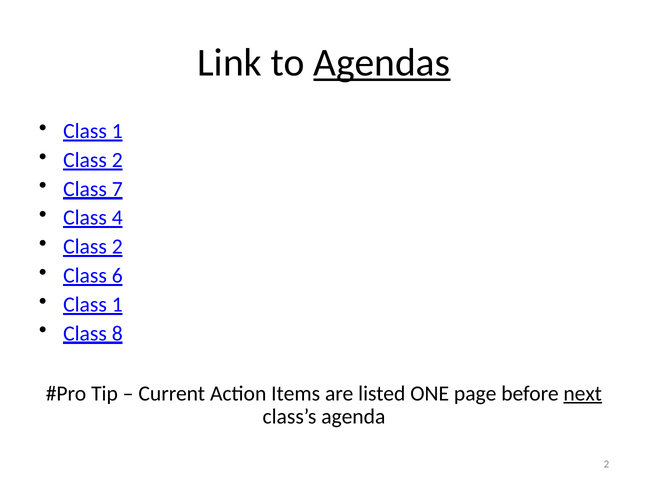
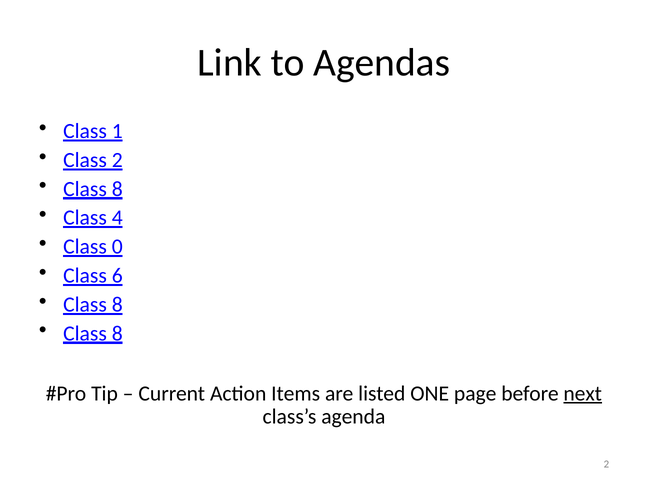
Agendas underline: present -> none (382, 63)
7: 7 -> 8 (117, 189)
2: 2 -> 0 (117, 247)
1: 1 -> 8 (117, 305)
